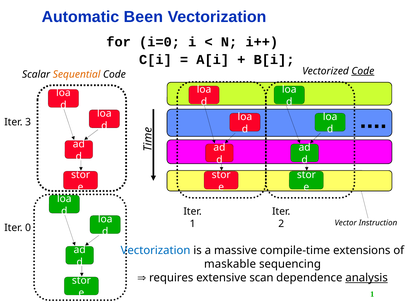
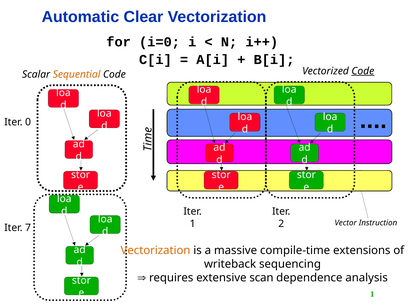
Been: Been -> Clear (143, 17)
3: 3 -> 0 (28, 122)
0: 0 -> 7 (28, 228)
Vectorization colour: blue -> orange (156, 250)
maskable: maskable -> writeback (230, 264)
analysis underline: present -> none (367, 277)
